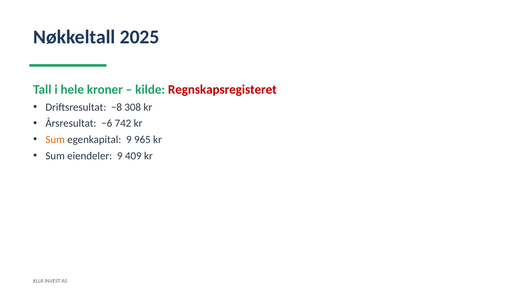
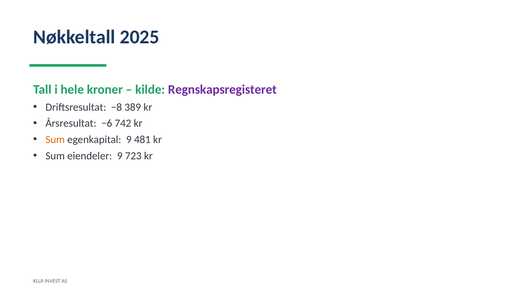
Regnskapsregisteret colour: red -> purple (222, 90)
308: 308 -> 389 (133, 107)
965: 965 -> 481 (142, 140)
409: 409 -> 723 (133, 156)
